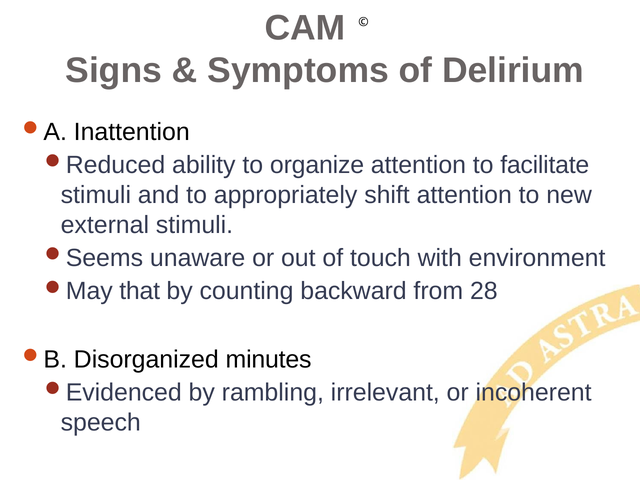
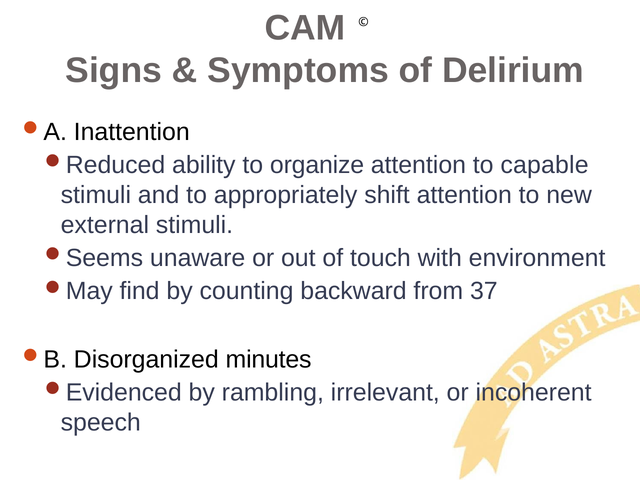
facilitate: facilitate -> capable (545, 165)
that: that -> find (140, 291)
28: 28 -> 37 (484, 291)
